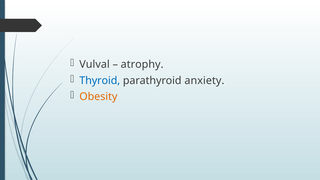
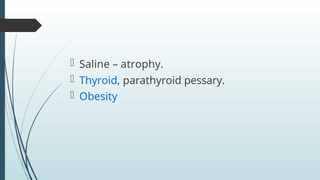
Vulval: Vulval -> Saline (95, 64)
anxiety: anxiety -> pessary (205, 81)
Obesity colour: orange -> blue (98, 97)
